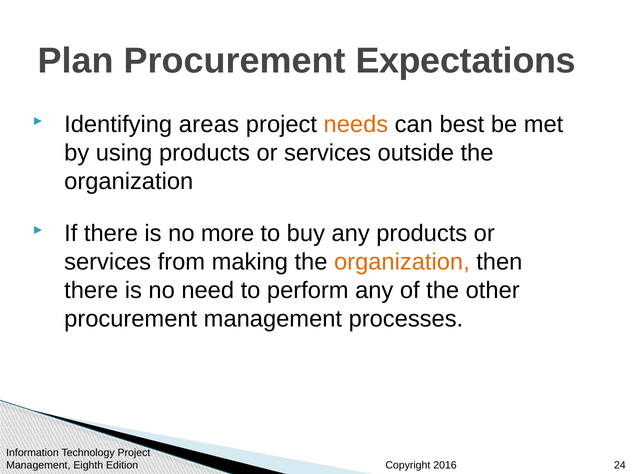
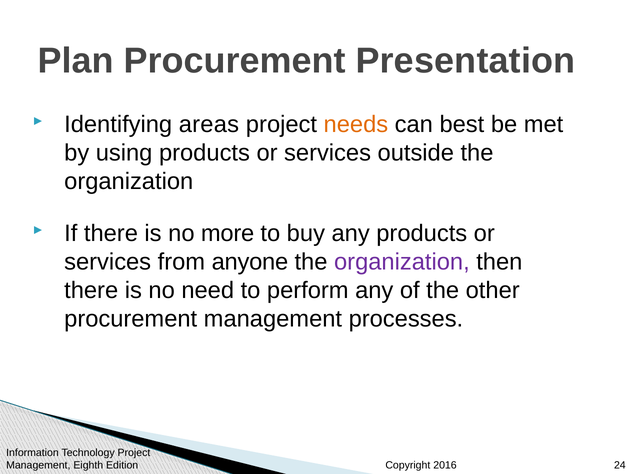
Expectations: Expectations -> Presentation (465, 61)
making: making -> anyone (250, 262)
organization colour: orange -> purple (402, 262)
